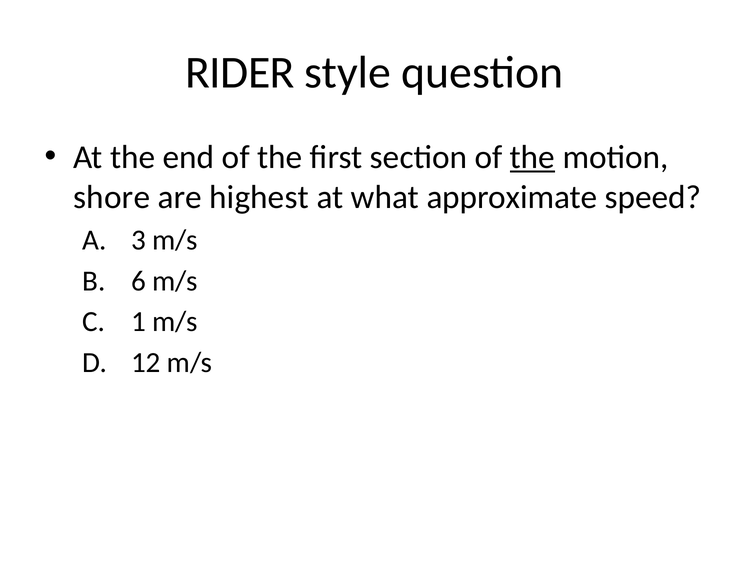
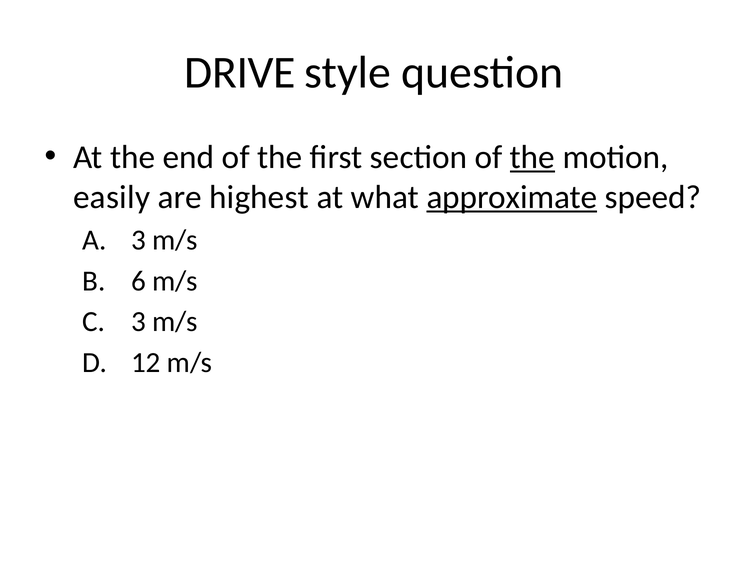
RIDER: RIDER -> DRIVE (240, 73)
shore: shore -> easily (112, 197)
approximate underline: none -> present (512, 197)
1: 1 -> 3 (138, 322)
